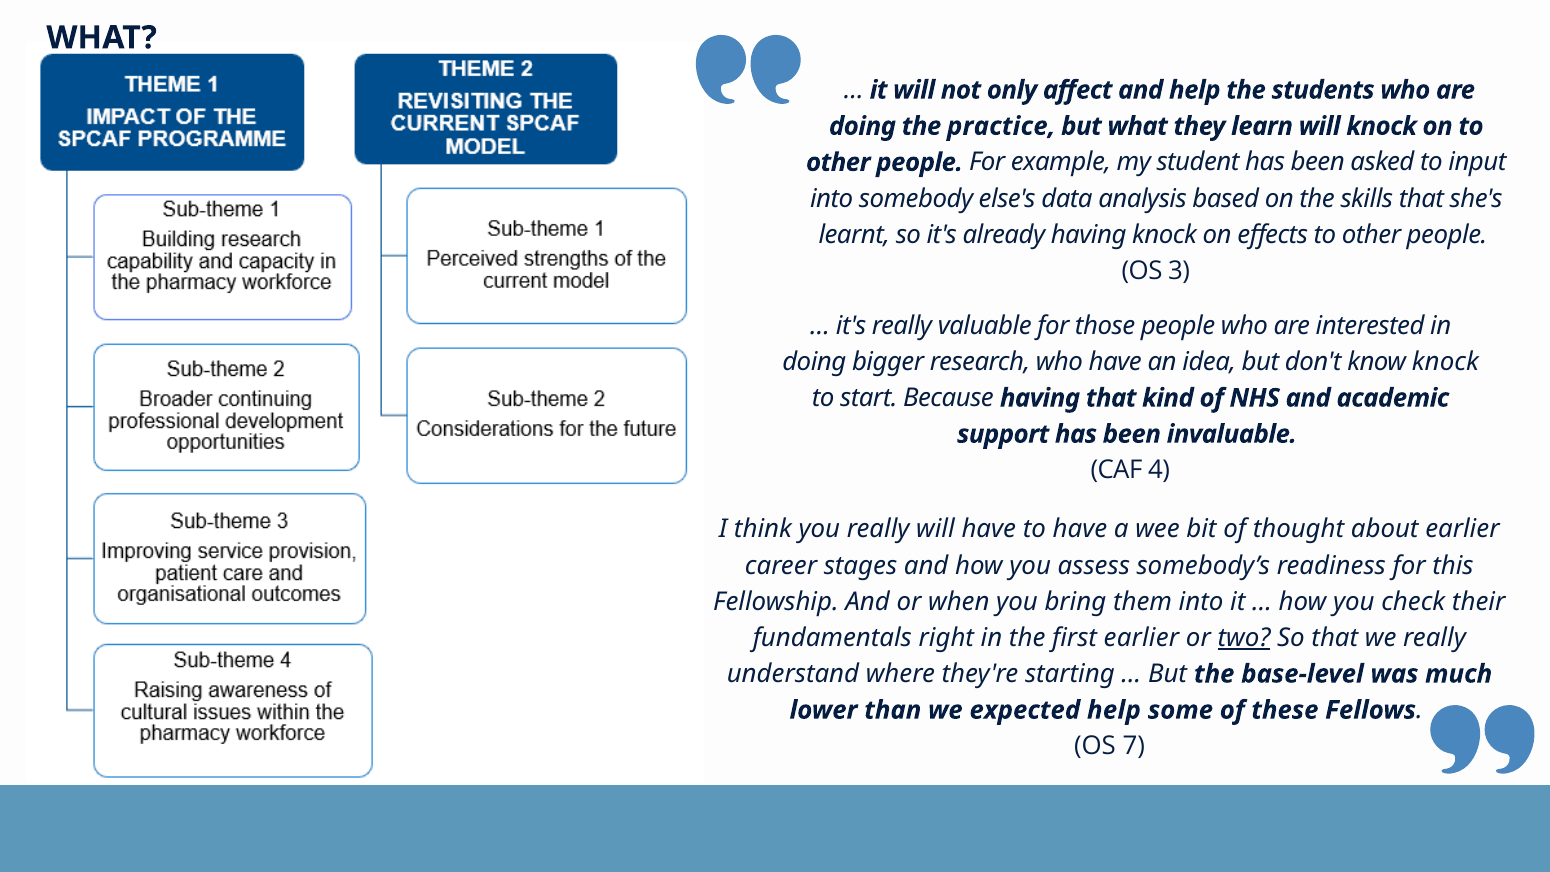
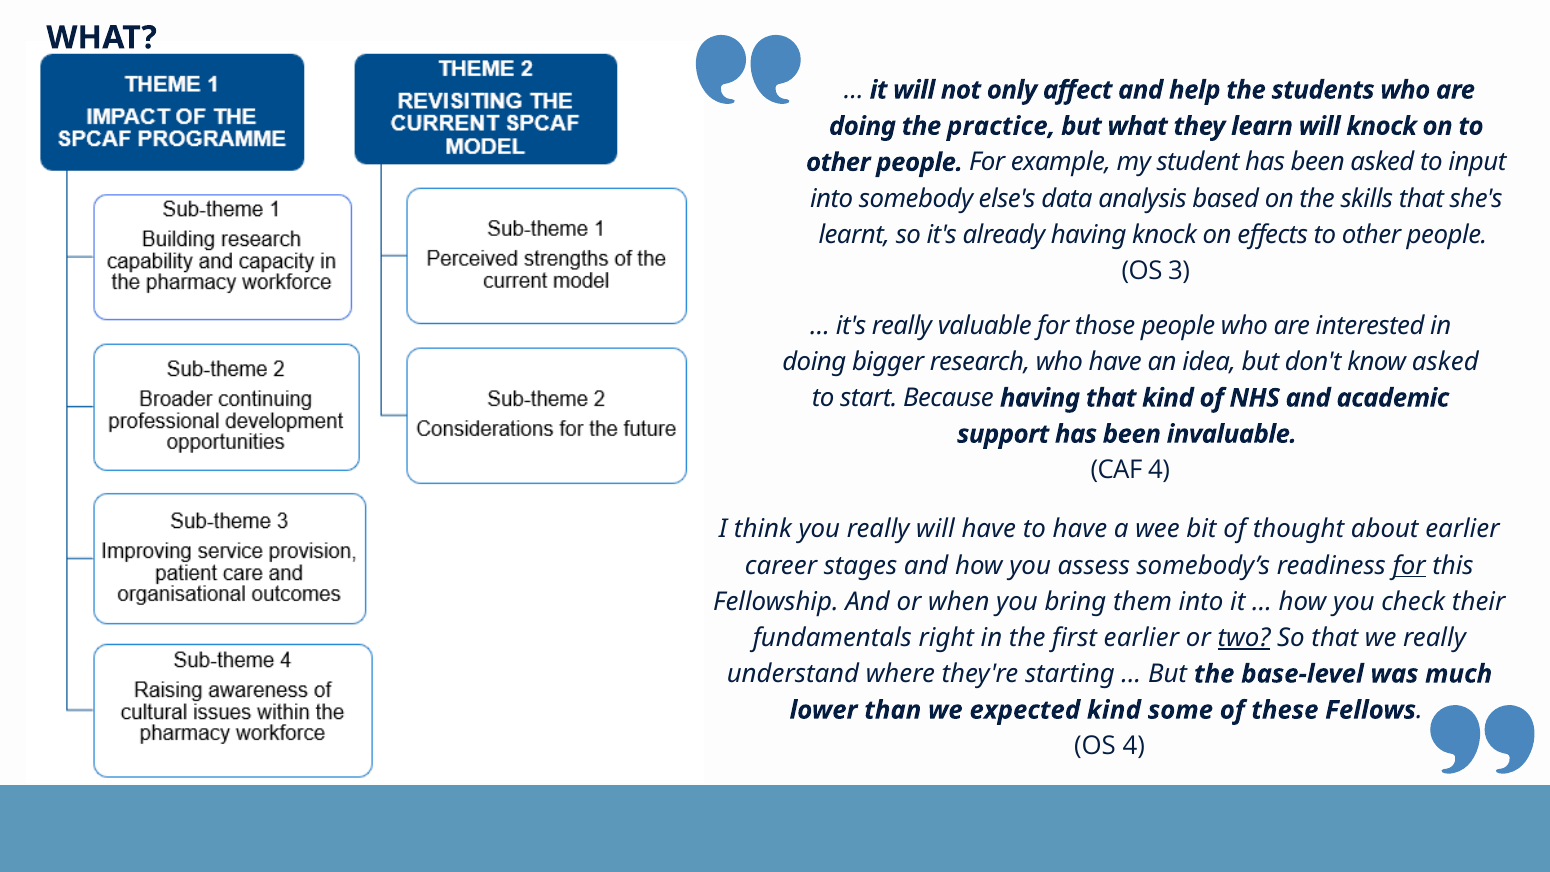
know knock: knock -> asked (1445, 362)
for underline: none -> present (1409, 565)
expected help: help -> kind (1114, 710)
OS 7: 7 -> 4 (1134, 746)
